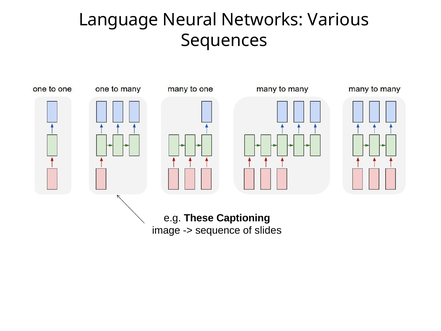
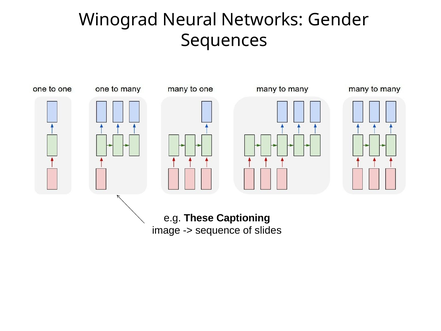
Language: Language -> Winograd (118, 20)
Various: Various -> Gender (338, 20)
